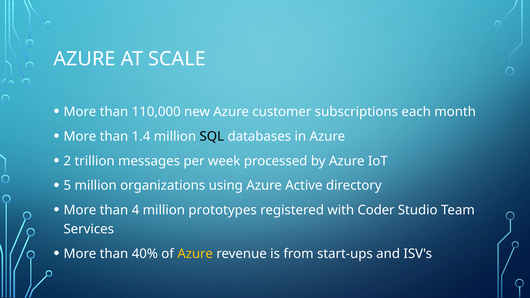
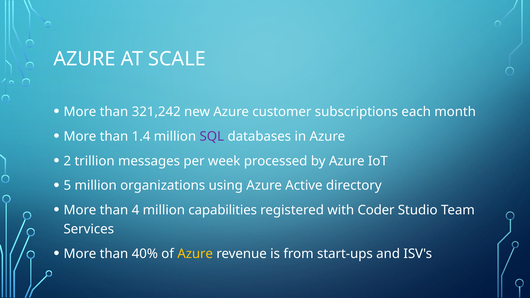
110,000: 110,000 -> 321,242 (156, 112)
SQL colour: black -> purple (212, 136)
prototypes: prototypes -> capabilities (223, 210)
